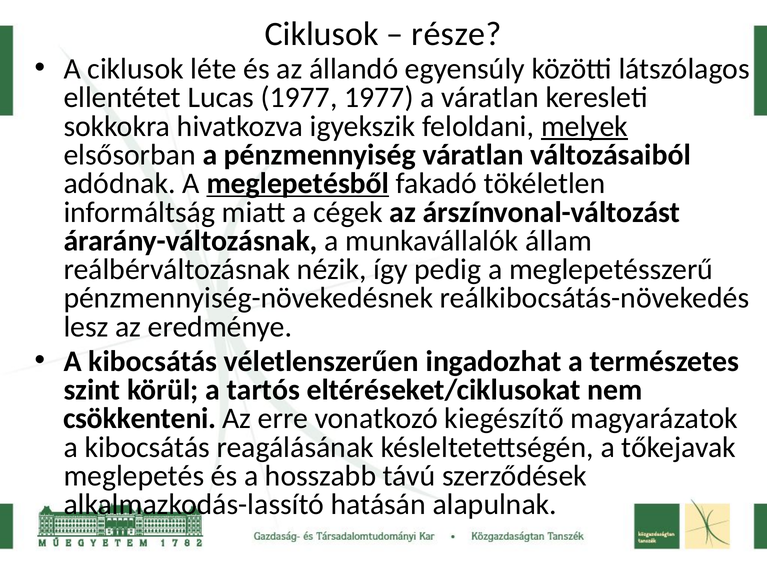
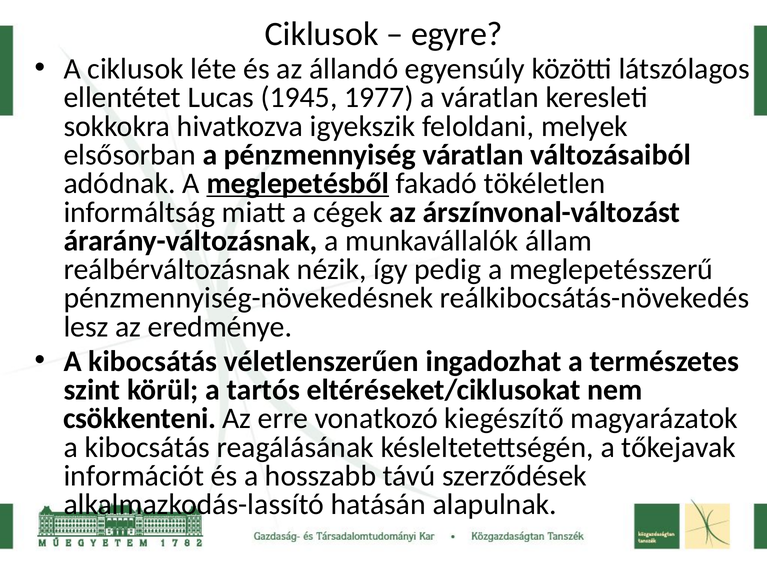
része: része -> egyre (457, 34)
Lucas 1977: 1977 -> 1945 (299, 98)
melyek underline: present -> none (585, 126)
meglepetés: meglepetés -> információt (134, 476)
